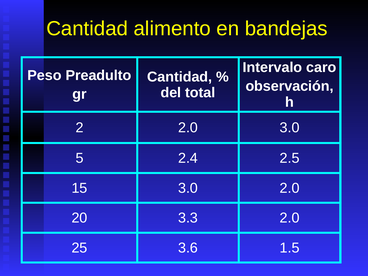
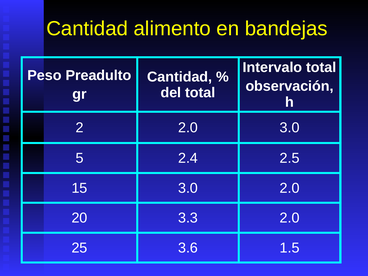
Intervalo caro: caro -> total (321, 67)
